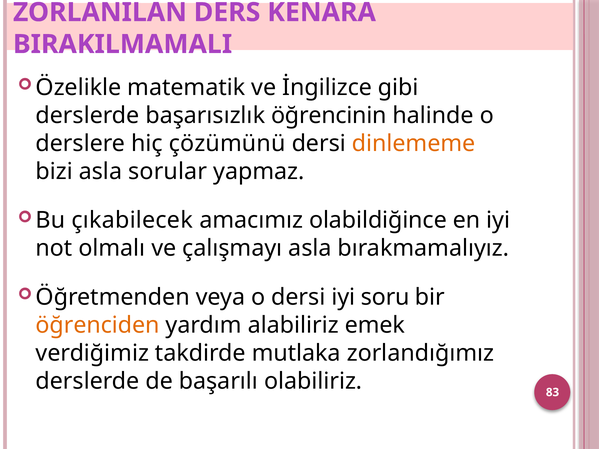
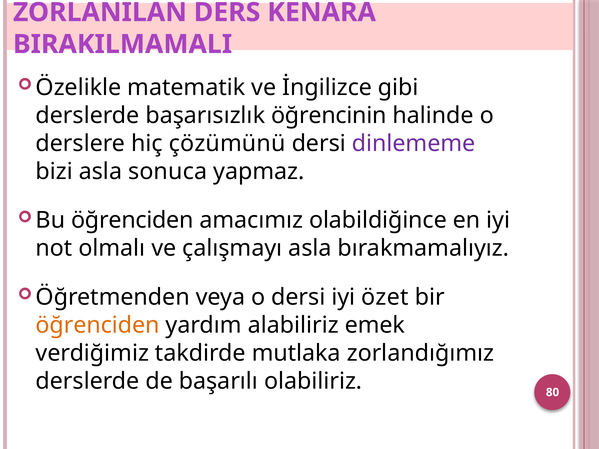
dinlememe colour: orange -> purple (414, 143)
sorular: sorular -> sonuca (168, 171)
Bu çıkabilecek: çıkabilecek -> öğrenciden (132, 220)
soru: soru -> özet (385, 297)
83: 83 -> 80 (553, 393)
